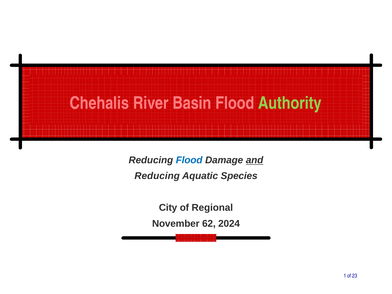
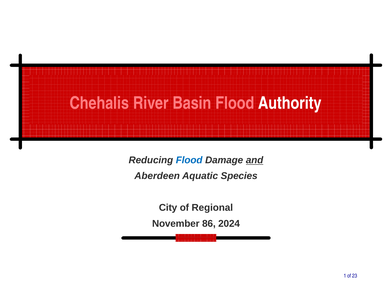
Authority colour: light green -> white (290, 103)
Reducing: Reducing -> Aberdeen (157, 176)
62: 62 -> 86 (209, 224)
